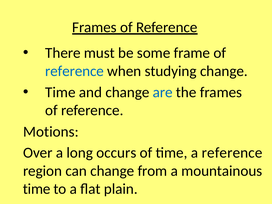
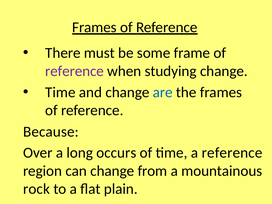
reference colour: blue -> purple (75, 71)
Motions: Motions -> Because (51, 132)
time: time -> rock (37, 189)
